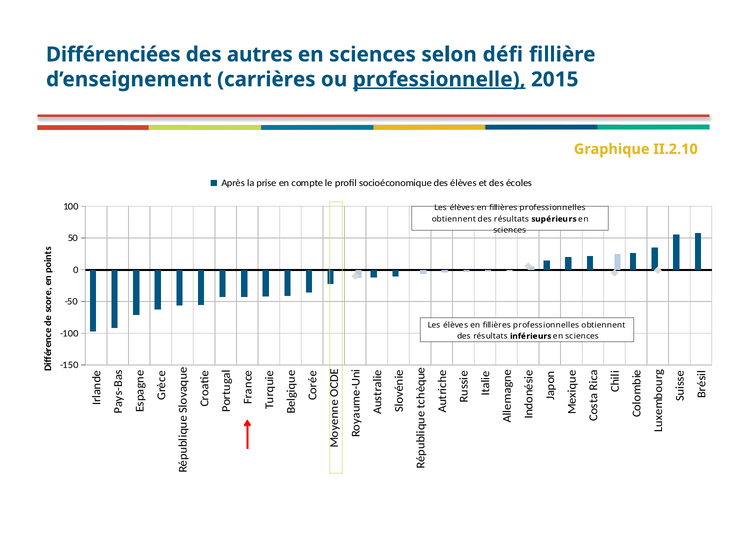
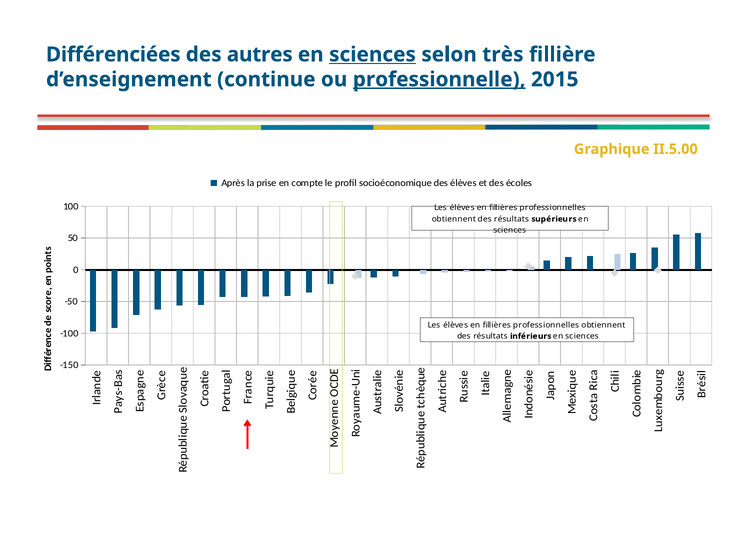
sciences underline: none -> present (372, 55)
défi: défi -> très (503, 55)
carrières: carrières -> continue (266, 79)
II.2.10: II.2.10 -> II.5.00 (676, 149)
